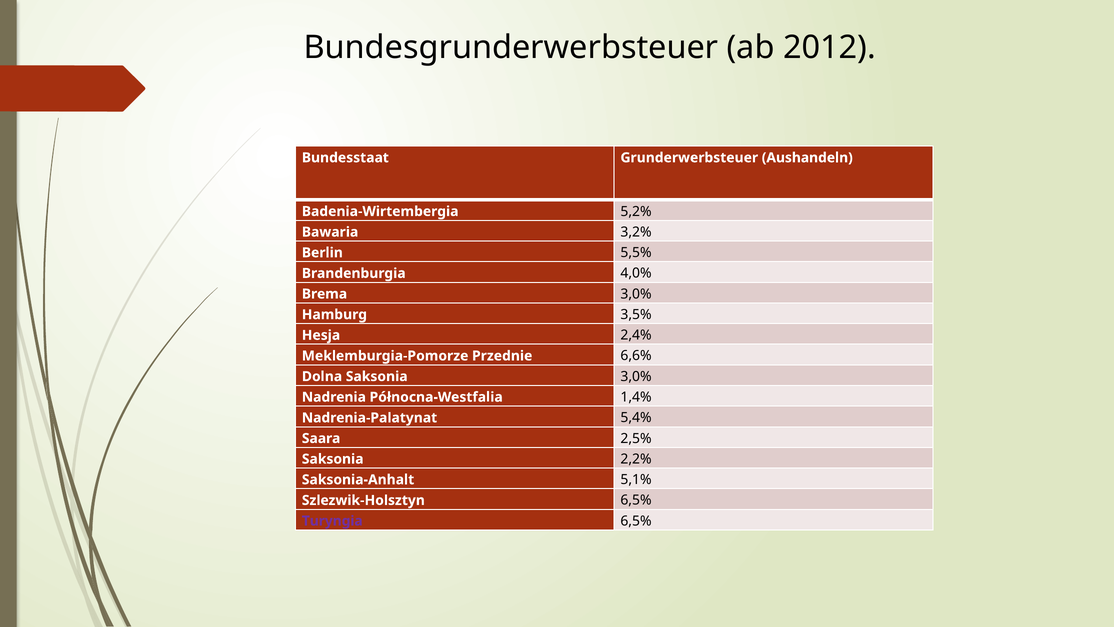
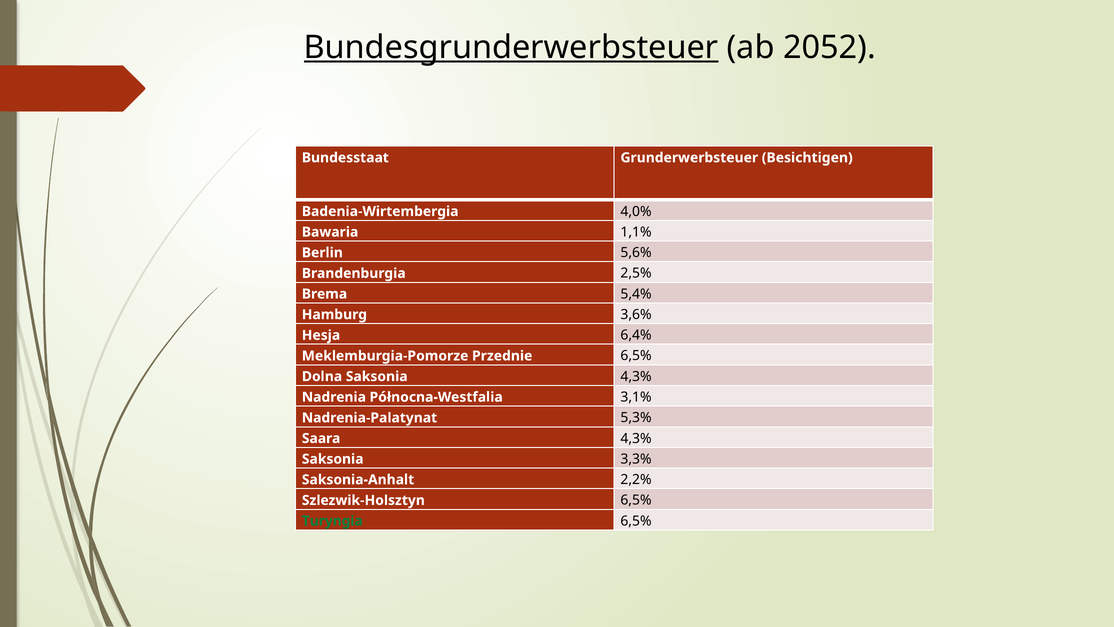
Bundesgrunderwerbsteuer underline: none -> present (511, 47)
2012: 2012 -> 2052 (829, 47)
Aushandeln: Aushandeln -> Besichtigen (807, 158)
5,2%: 5,2% -> 4,0% (636, 211)
3,2%: 3,2% -> 1,1% (636, 232)
5,5%: 5,5% -> 5,6% (636, 253)
4,0%: 4,0% -> 2,5% (636, 273)
3,0%: 3,0% -> 5,4% (636, 294)
3,5%: 3,5% -> 3,6% (636, 314)
2,4%: 2,4% -> 6,4% (636, 335)
6,6%: 6,6% -> 6,5% (636, 356)
3,0%: 3,0% -> 4,3% (636, 376)
1,4%: 1,4% -> 3,1% (636, 397)
5,4%: 5,4% -> 5,3% (636, 418)
2,5%: 2,5% -> 4,3% (636, 438)
2,2%: 2,2% -> 3,3% (636, 459)
5,1%: 5,1% -> 2,2% (636, 479)
Turyngia colour: purple -> green (332, 521)
